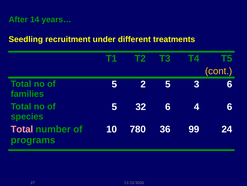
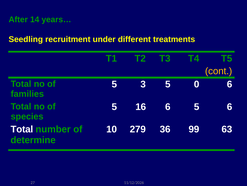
2: 2 -> 3 (143, 84)
3: 3 -> 0 (197, 84)
32: 32 -> 16 (141, 106)
6 4: 4 -> 5 (197, 106)
Total colour: pink -> white (22, 129)
780: 780 -> 279 (138, 129)
24: 24 -> 63 (227, 129)
programs: programs -> determine (33, 140)
